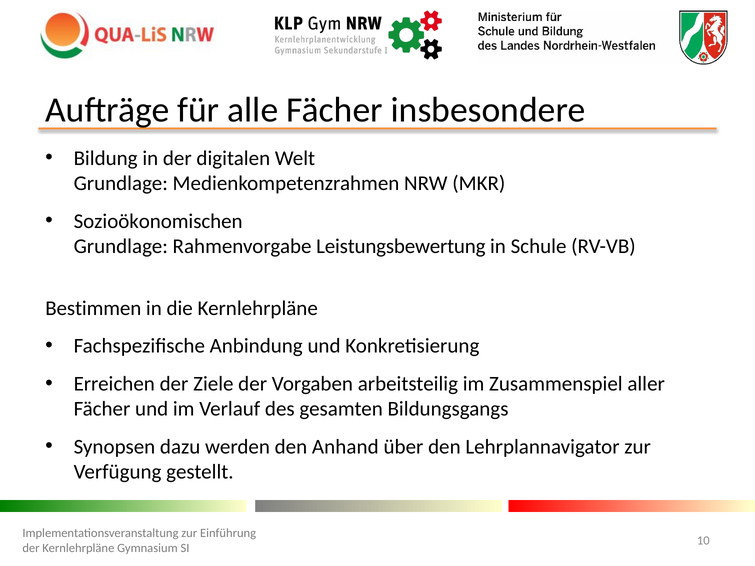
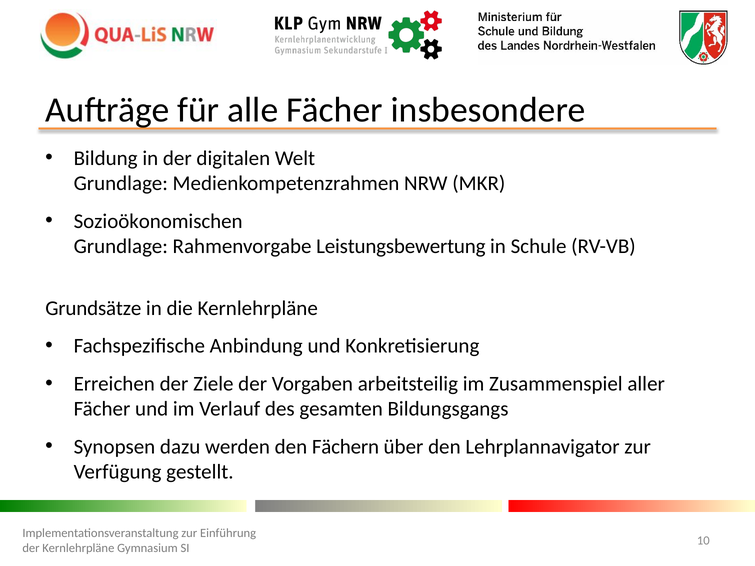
Bestimmen: Bestimmen -> Grundsätze (93, 308)
Anhand: Anhand -> Fächern (345, 447)
